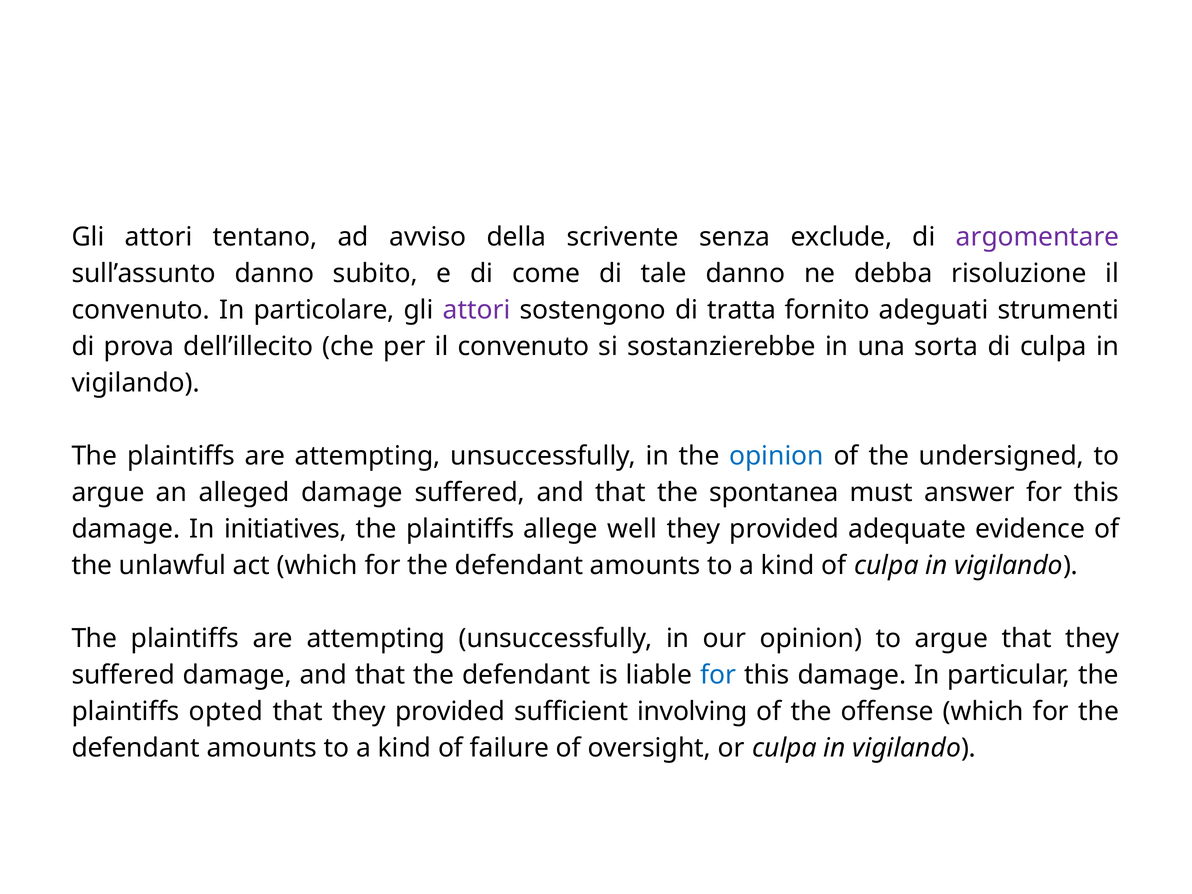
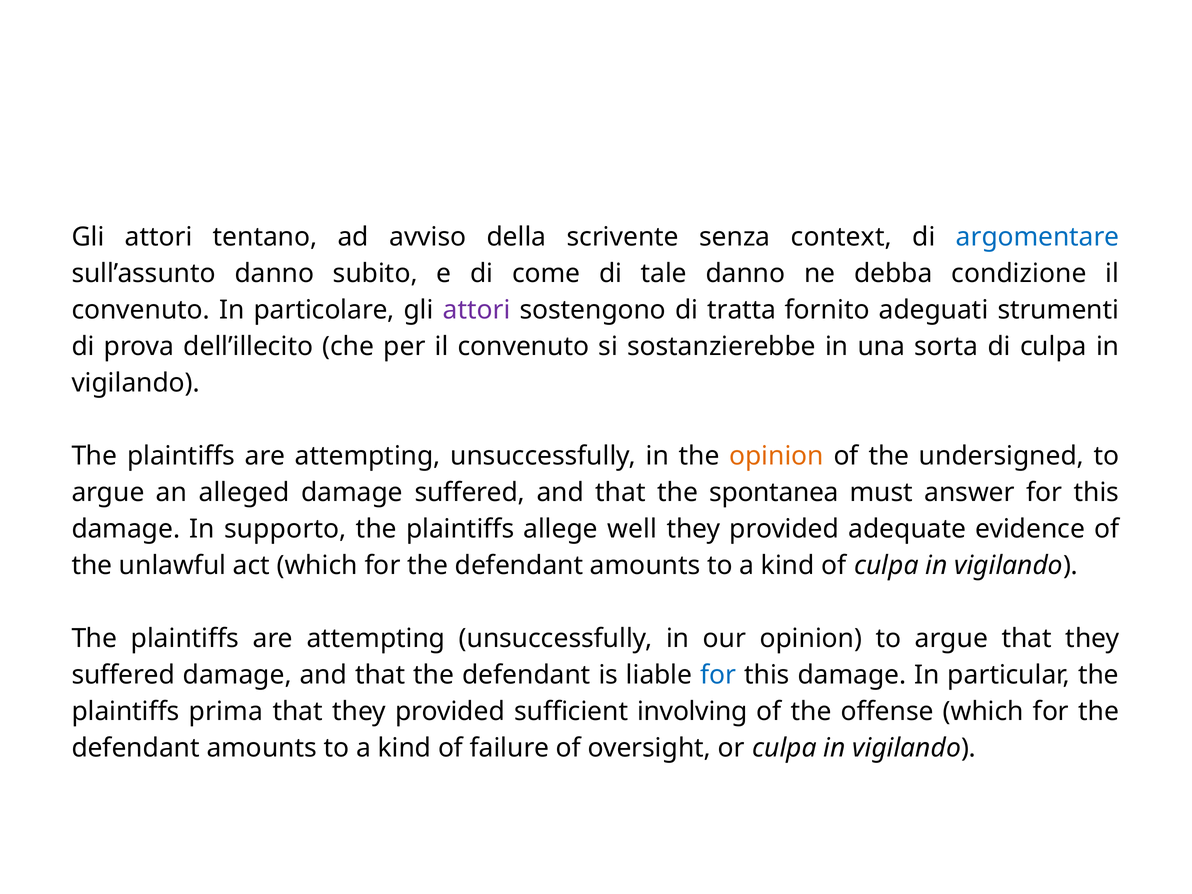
exclude: exclude -> context (841, 237)
argomentare colour: purple -> blue (1038, 237)
risoluzione: risoluzione -> condizione (1019, 274)
opinion colour: blue -> orange (776, 456)
initiatives: initiatives -> supporto (285, 529)
opted: opted -> prima (226, 712)
